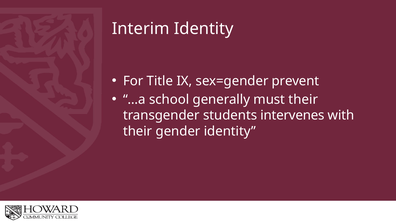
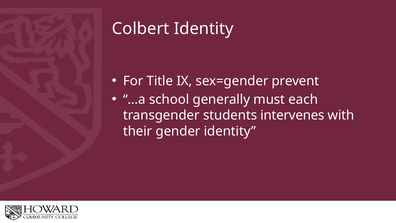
Interim: Interim -> Colbert (141, 29)
must their: their -> each (303, 99)
